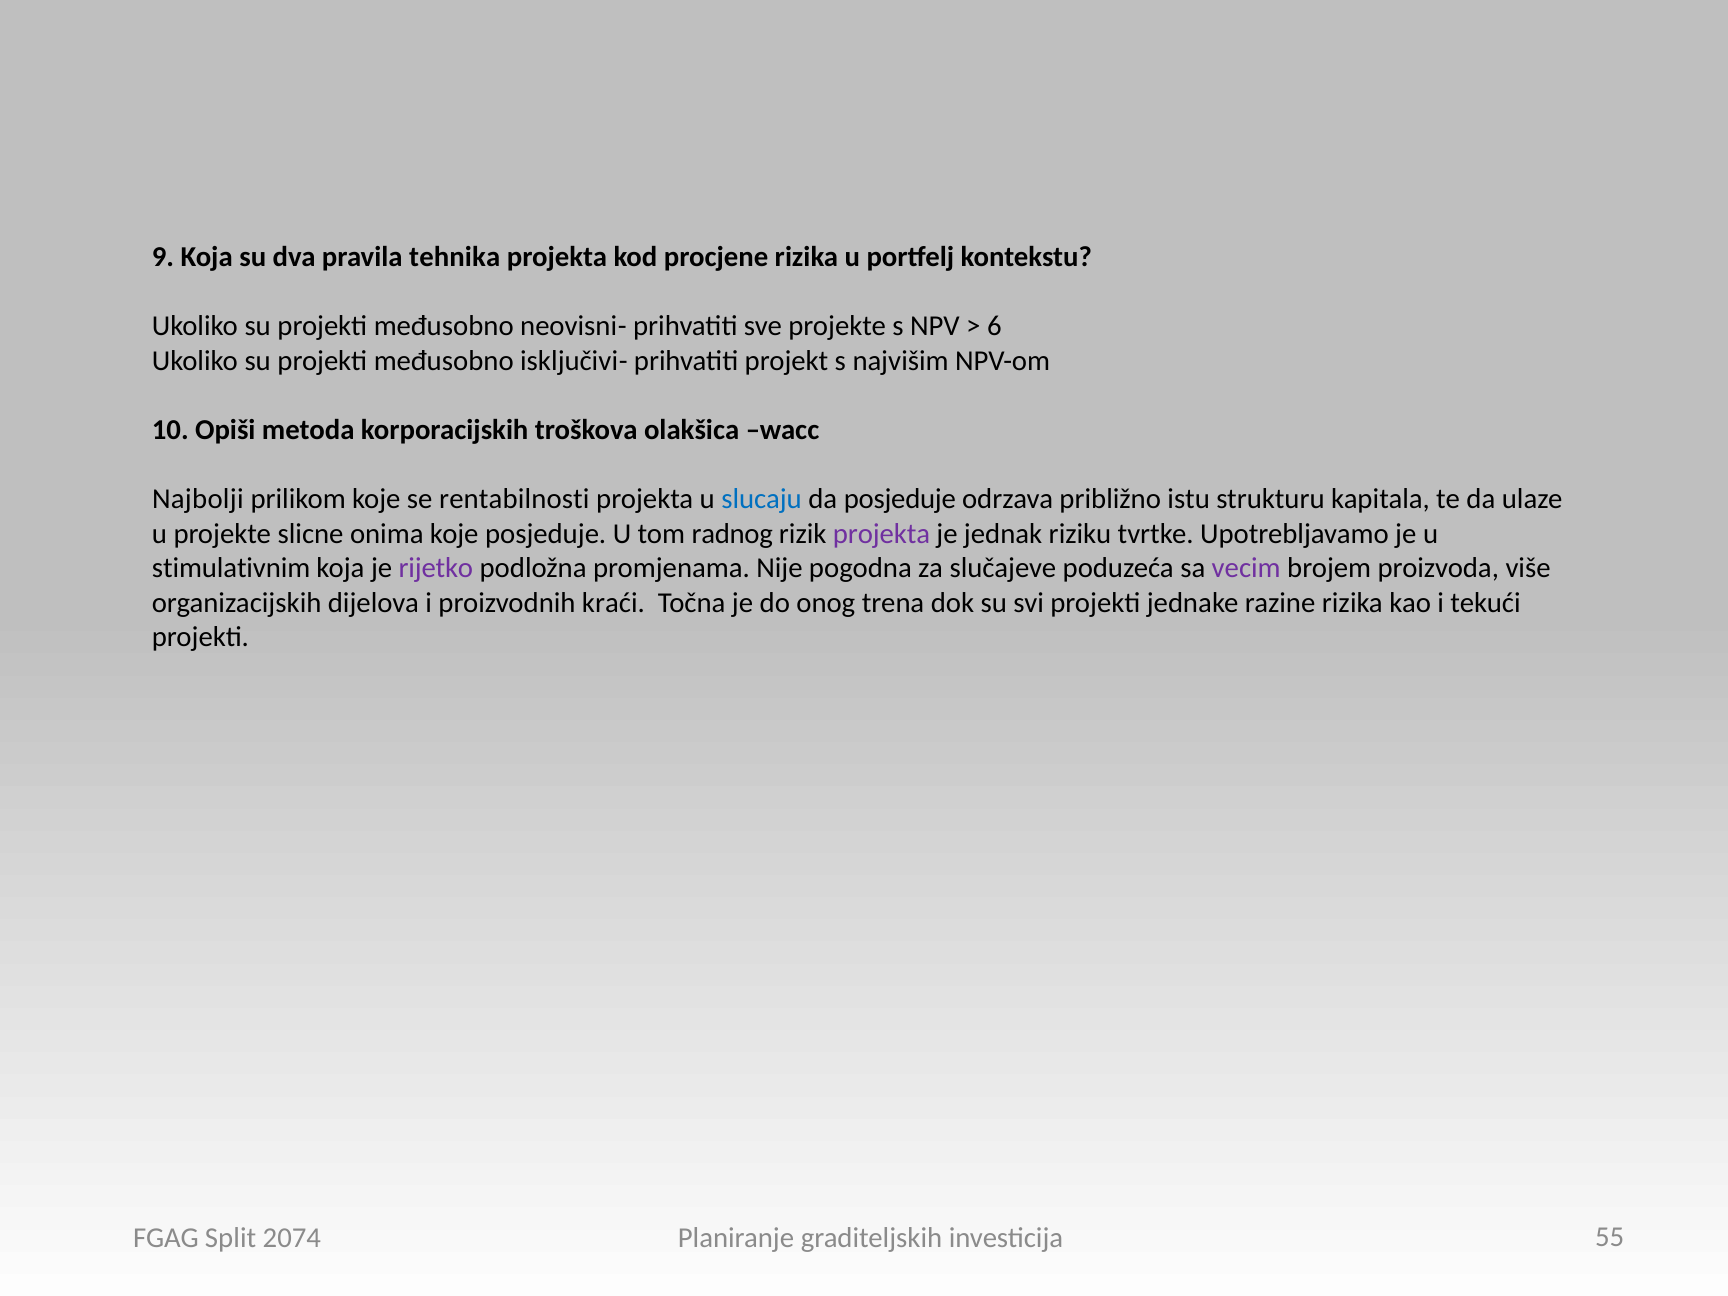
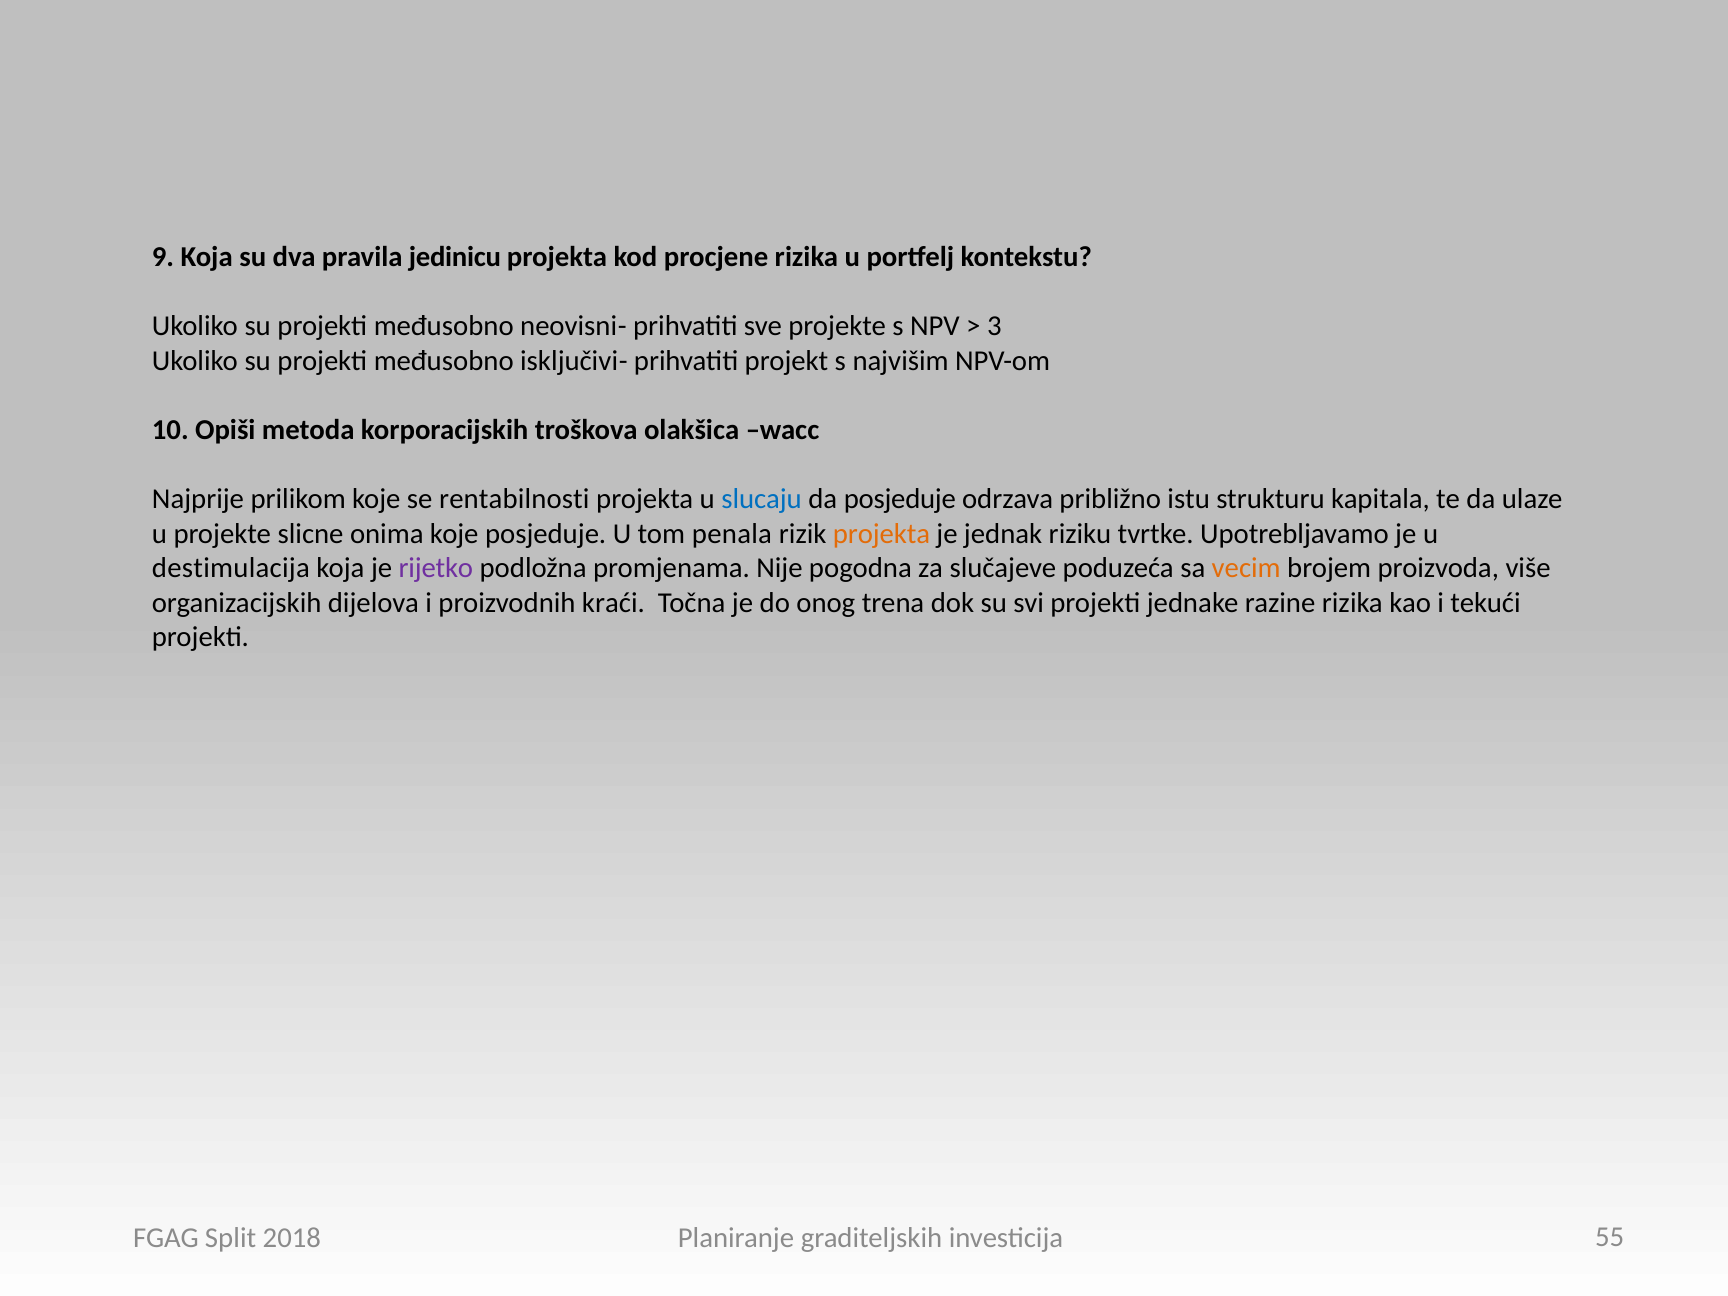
tehnika: tehnika -> jedinicu (455, 257)
6: 6 -> 3 (994, 326)
Najbolji: Najbolji -> Najprije (198, 499)
radnog: radnog -> penala (732, 534)
projekta colour: purple -> orange (882, 534)
stimulativnim: stimulativnim -> destimulacija (231, 568)
vecim colour: purple -> orange (1246, 568)
2074: 2074 -> 2018 (292, 1238)
